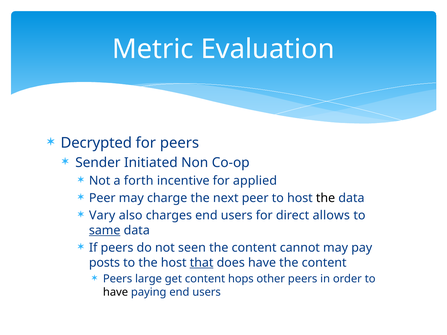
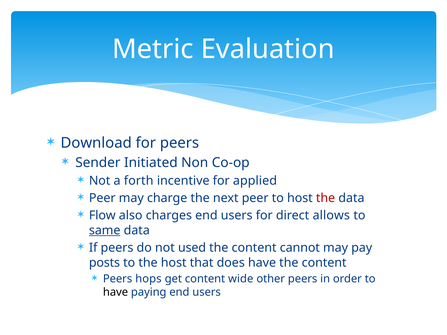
Decrypted: Decrypted -> Download (96, 143)
the colour: black -> red (326, 198)
Vary: Vary -> Flow (102, 216)
seen: seen -> used (192, 248)
that underline: present -> none (202, 263)
large: large -> hops (148, 279)
hops: hops -> wide (241, 279)
